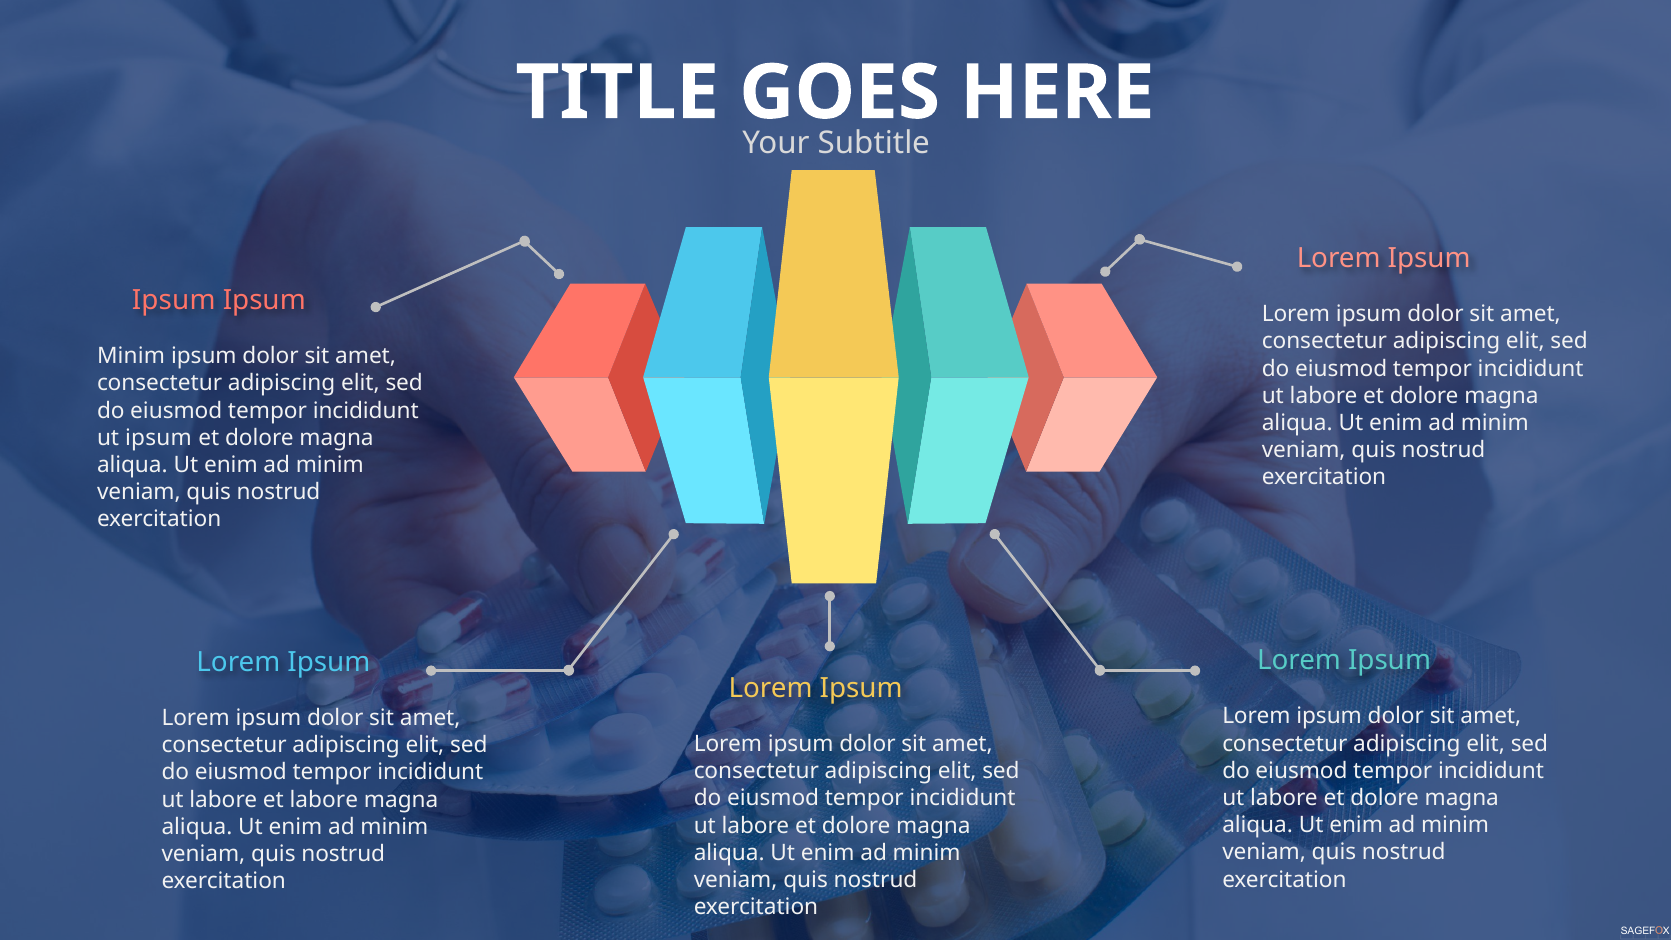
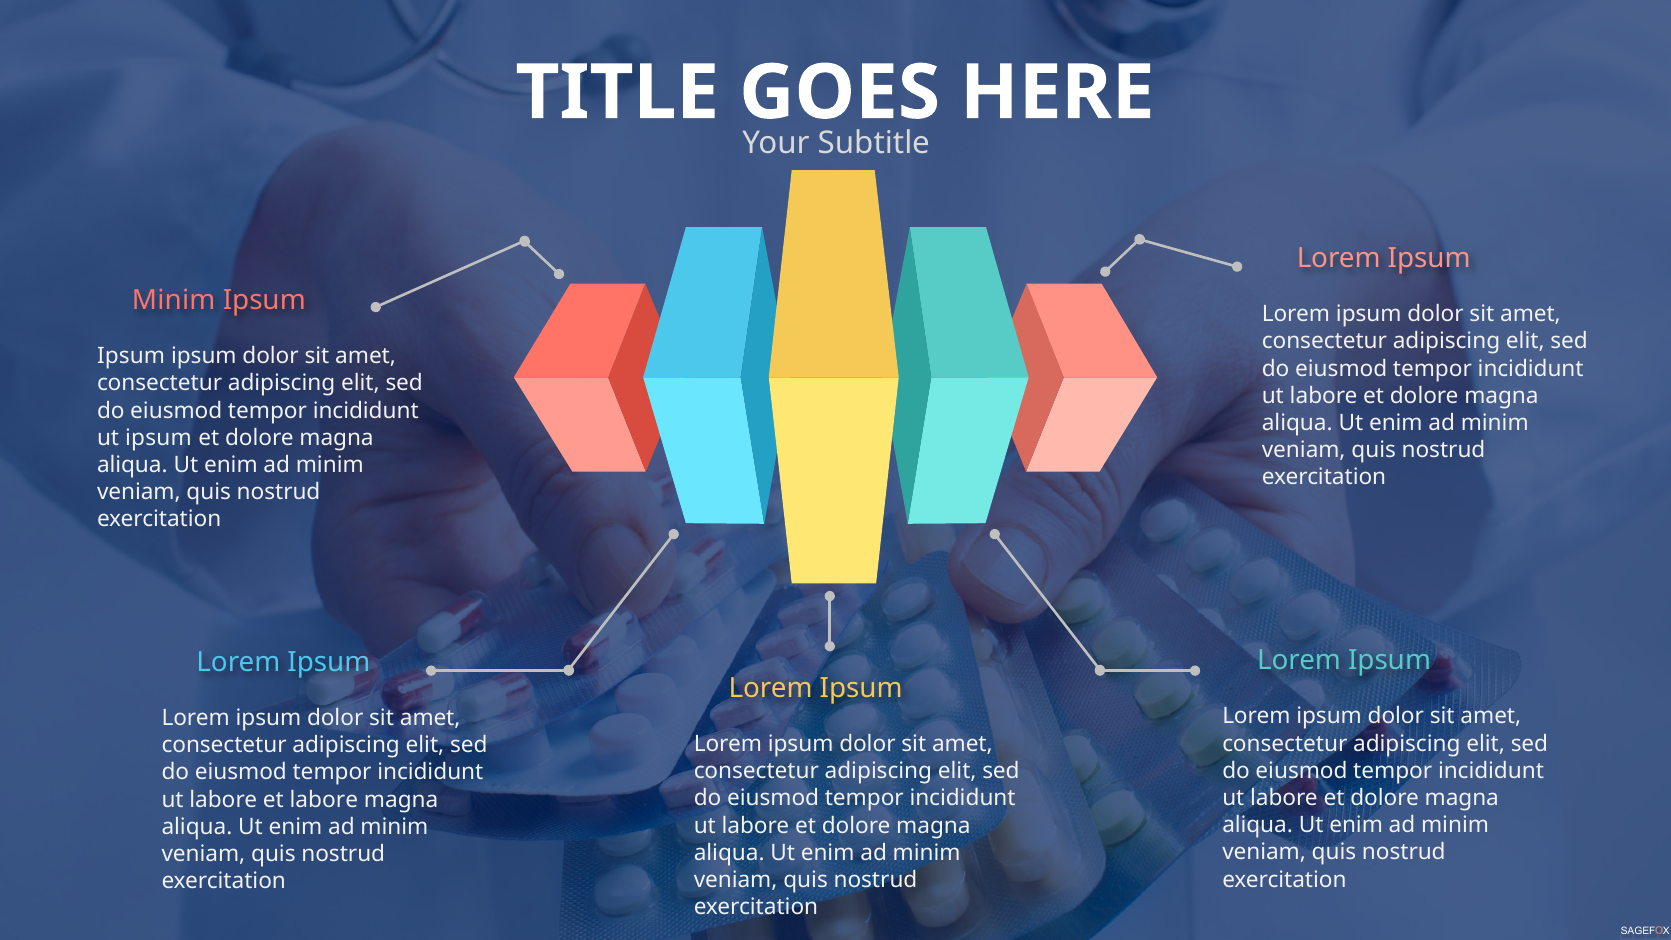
Ipsum: Ipsum -> Minim (174, 300)
Minim: Minim -> Ipsum (131, 356)
